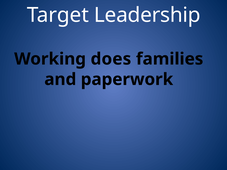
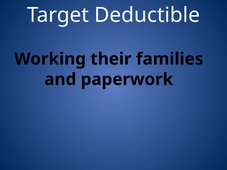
Leadership: Leadership -> Deductible (147, 15)
does: does -> their (111, 59)
